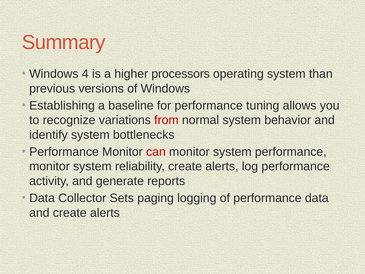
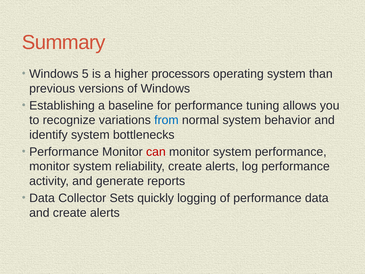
4: 4 -> 5 (85, 74)
from colour: red -> blue (166, 120)
paging: paging -> quickly (156, 198)
